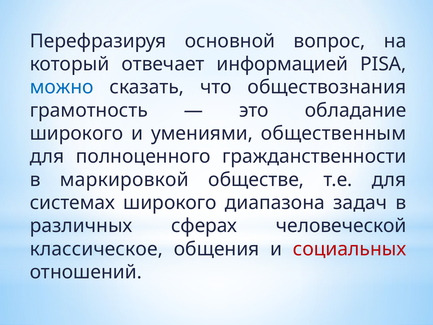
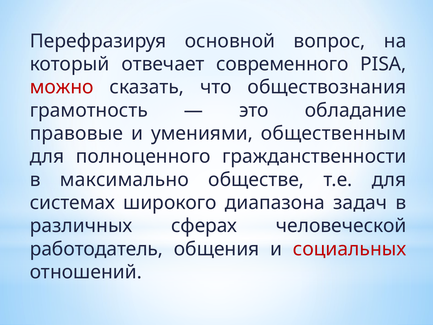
информацией: информацией -> современного (282, 64)
можно colour: blue -> red (62, 87)
широкого: широкого -> правовые (77, 133)
маркировкой: маркировкой -> максимально (124, 180)
классическое: классическое -> работодатель (96, 249)
